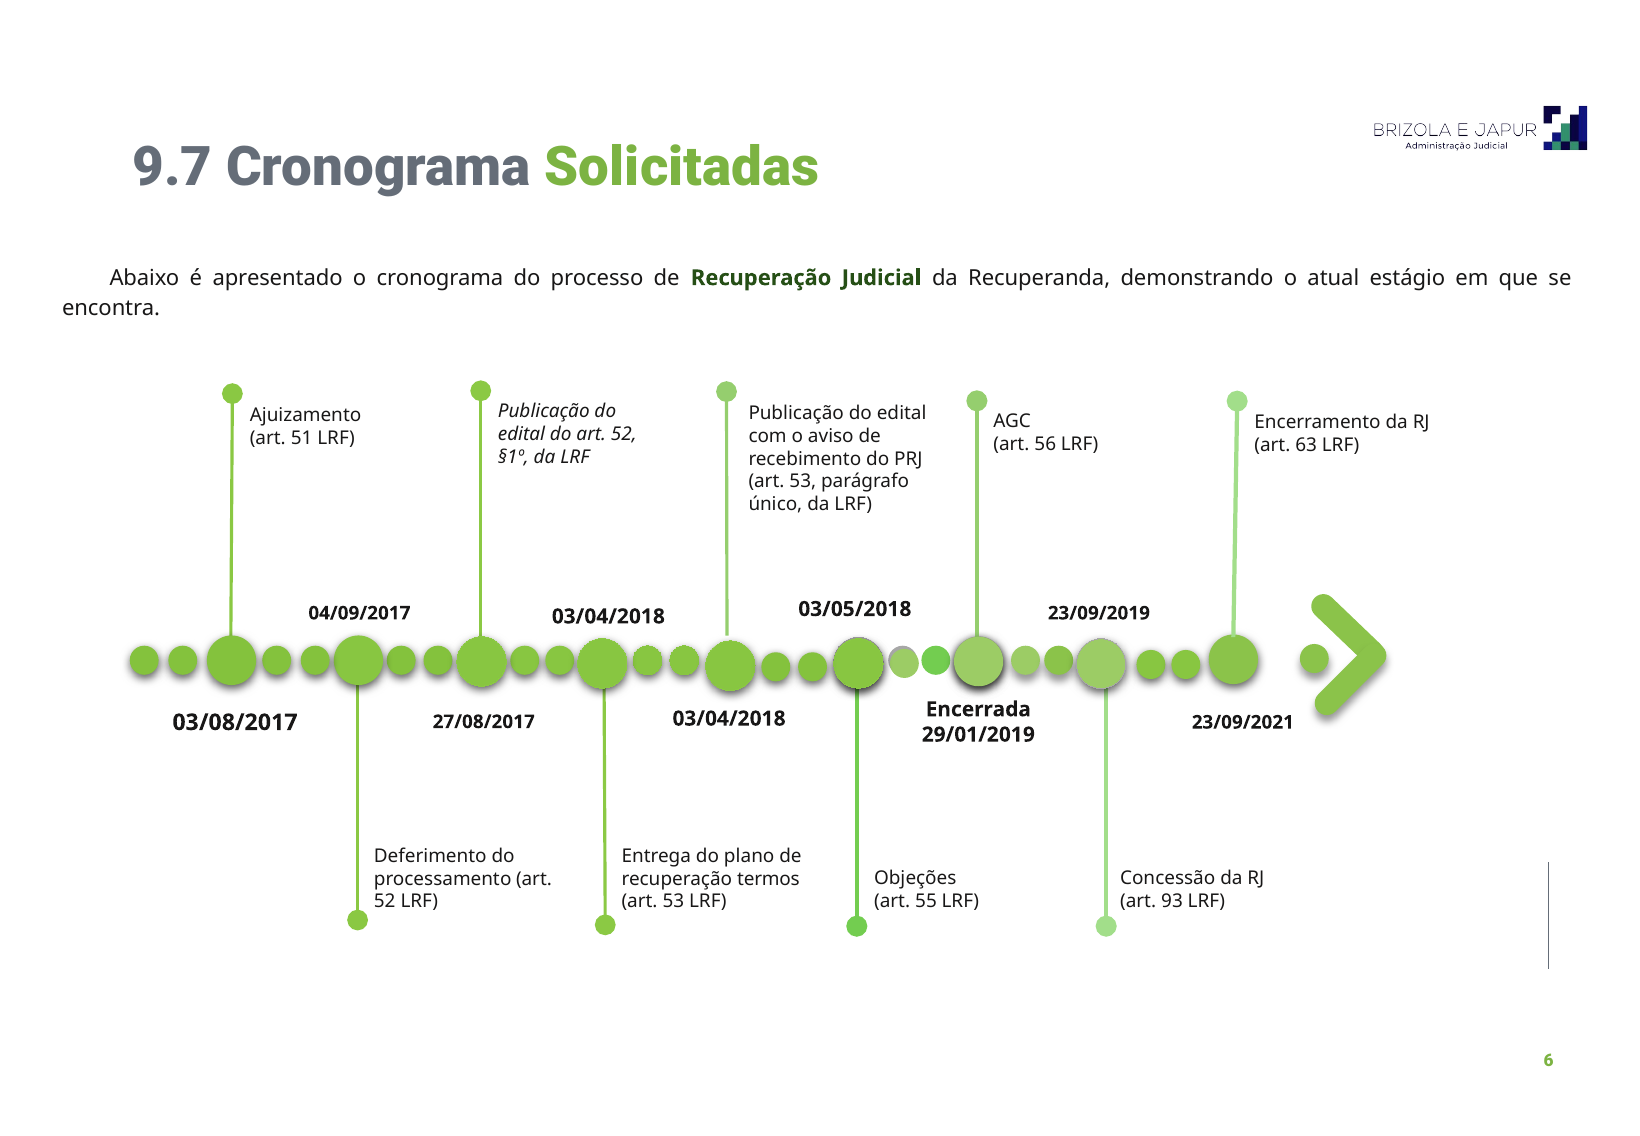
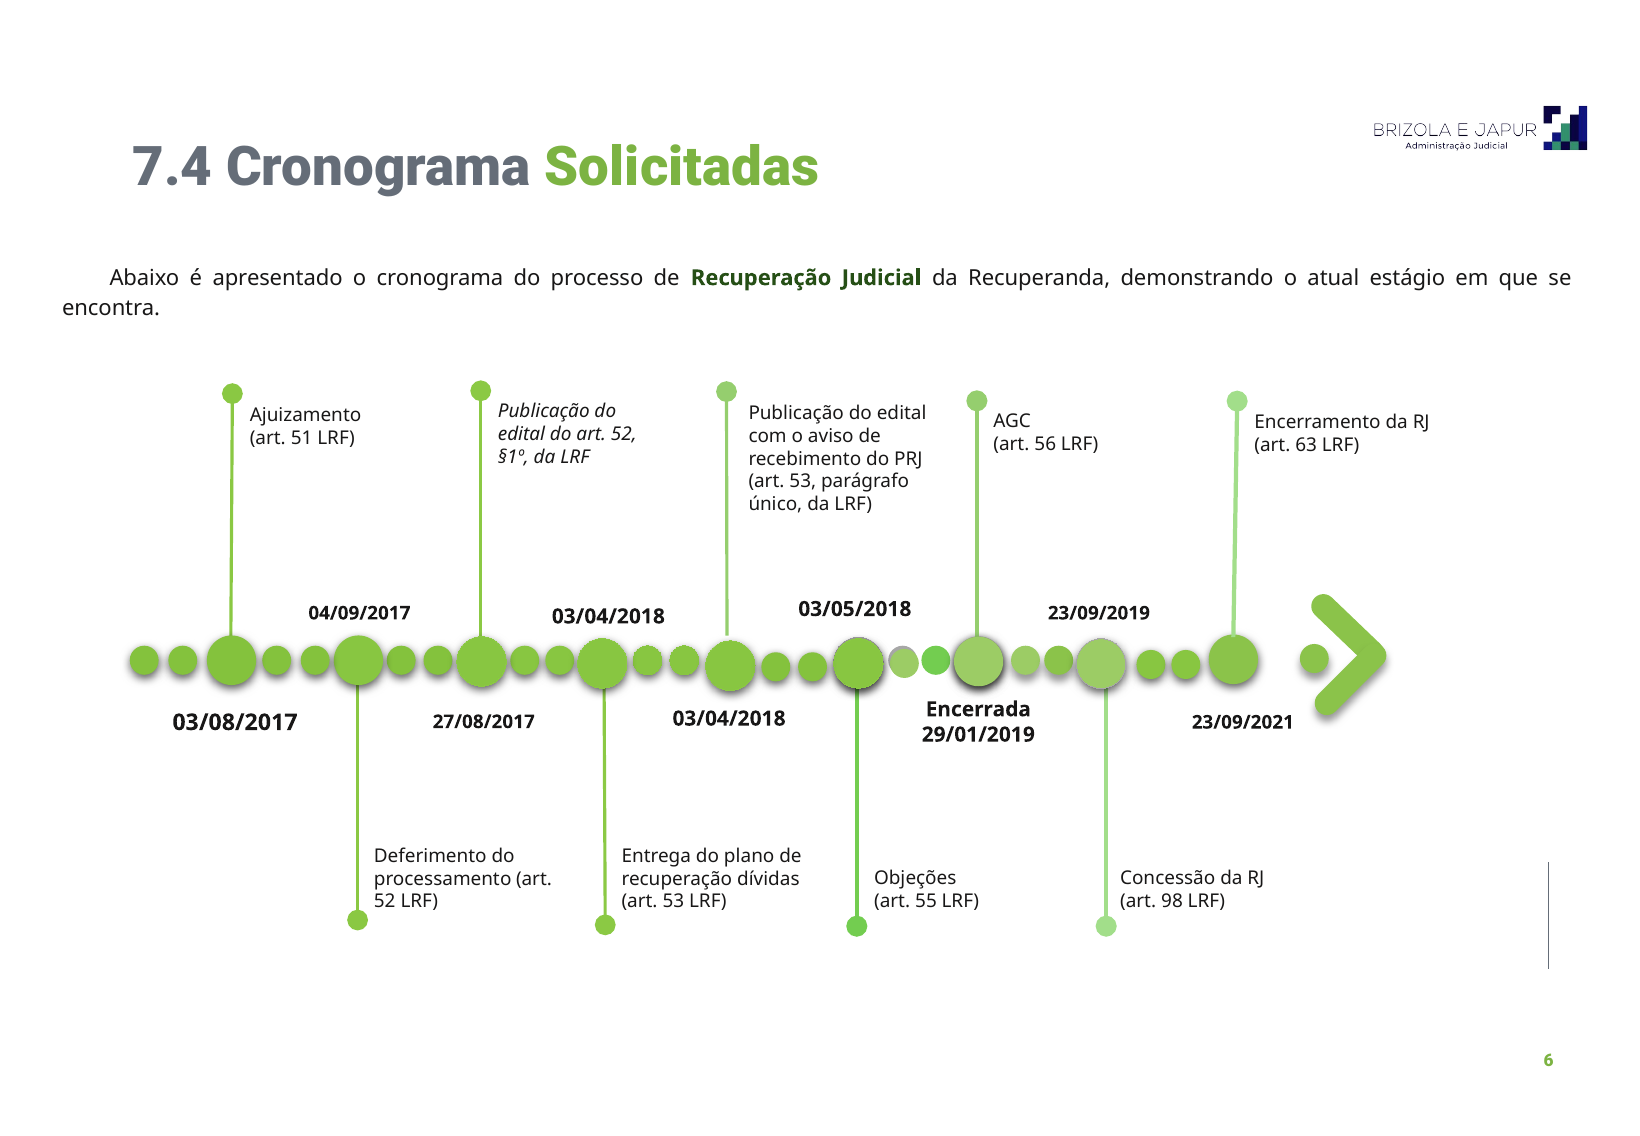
9.7: 9.7 -> 7.4 (173, 168)
termos: termos -> dívidas (768, 878)
93: 93 -> 98 (1172, 901)
